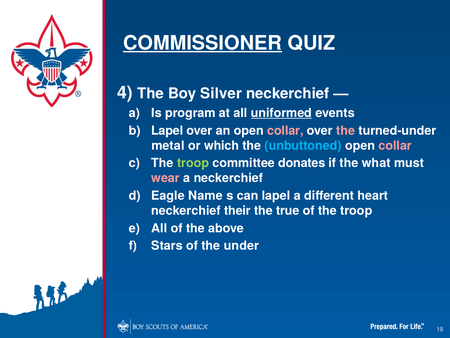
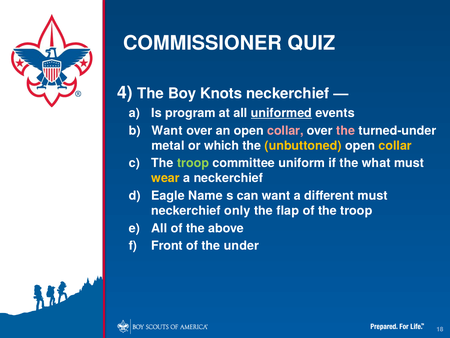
COMMISSIONER underline: present -> none (202, 43)
Silver: Silver -> Knots (221, 94)
Lapel: Lapel -> Want (167, 130)
unbuttoned colour: light blue -> yellow (303, 145)
collar colour: pink -> yellow (395, 145)
donates: donates -> uniform (302, 163)
wear colour: pink -> yellow (166, 178)
can lapel: lapel -> want (276, 195)
different heart: heart -> must (373, 195)
their: their -> only (237, 210)
true: true -> flap (288, 210)
Stars: Stars -> Front (167, 245)
